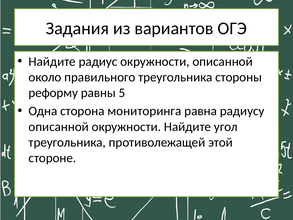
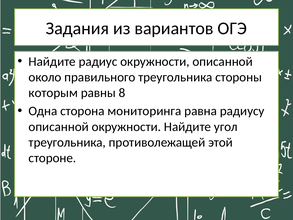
реформу: реформу -> которым (53, 93)
5: 5 -> 8 (122, 93)
